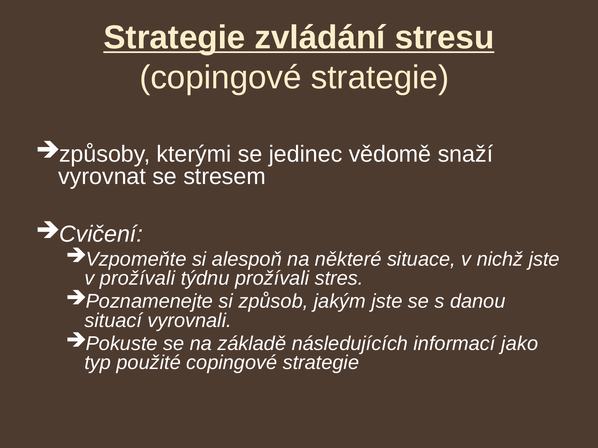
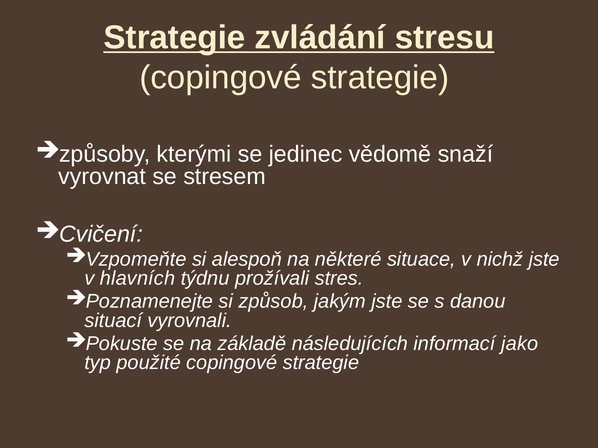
v prožívali: prožívali -> hlavních (138, 279)
